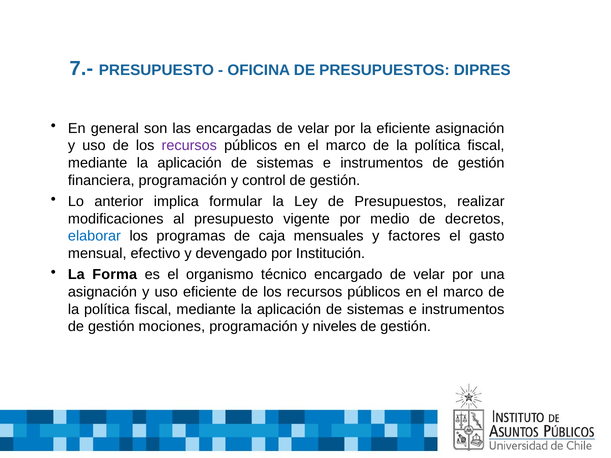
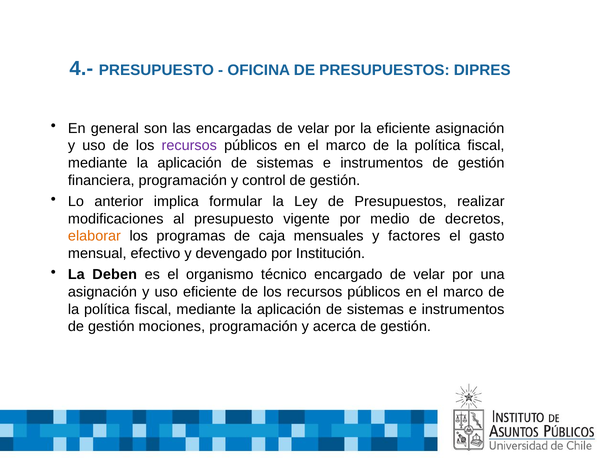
7.-: 7.- -> 4.- (81, 69)
elaborar colour: blue -> orange (94, 236)
Forma: Forma -> Deben (115, 275)
niveles: niveles -> acerca (335, 327)
